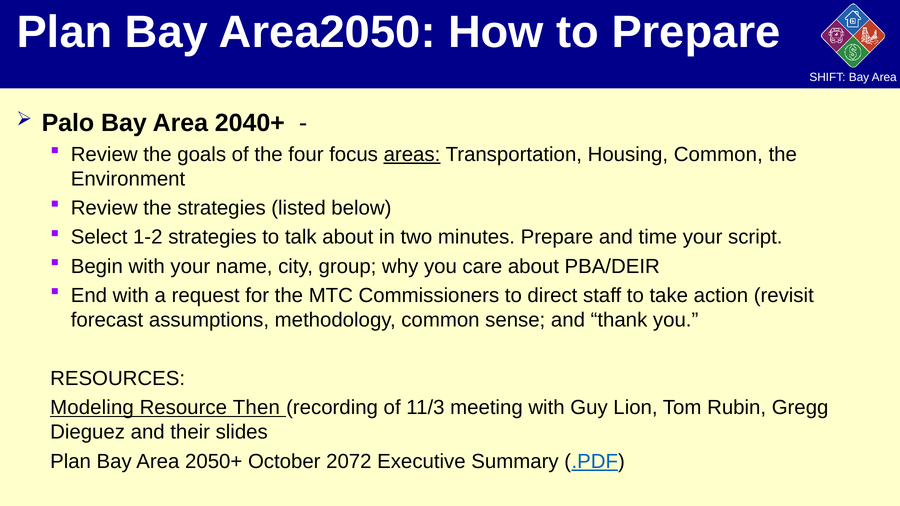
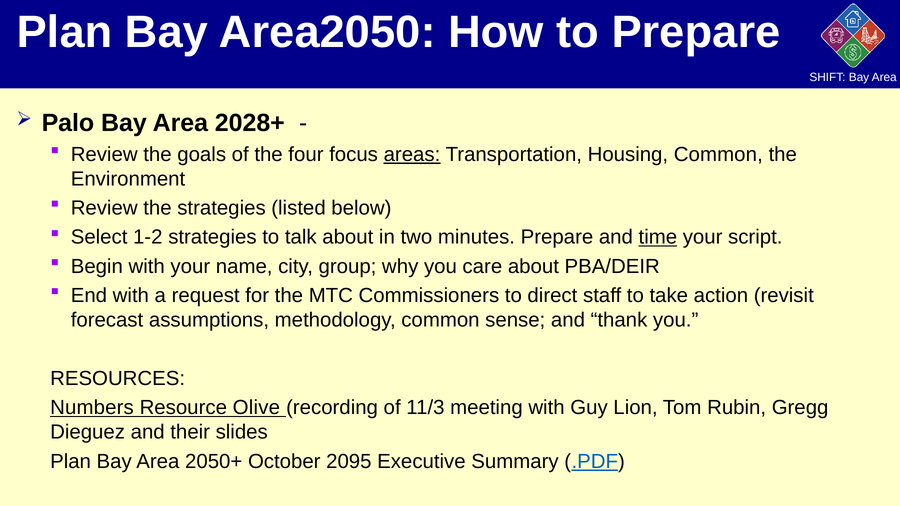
2040+: 2040+ -> 2028+ (250, 123)
time underline: none -> present (658, 237)
Modeling: Modeling -> Numbers (92, 408)
Then: Then -> Olive (256, 408)
2072: 2072 -> 2095 (349, 462)
